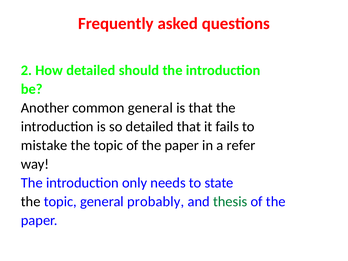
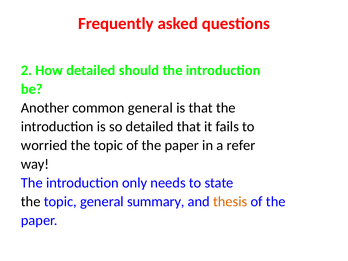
mistake: mistake -> worried (44, 145)
probably: probably -> summary (156, 202)
thesis colour: green -> orange (230, 202)
